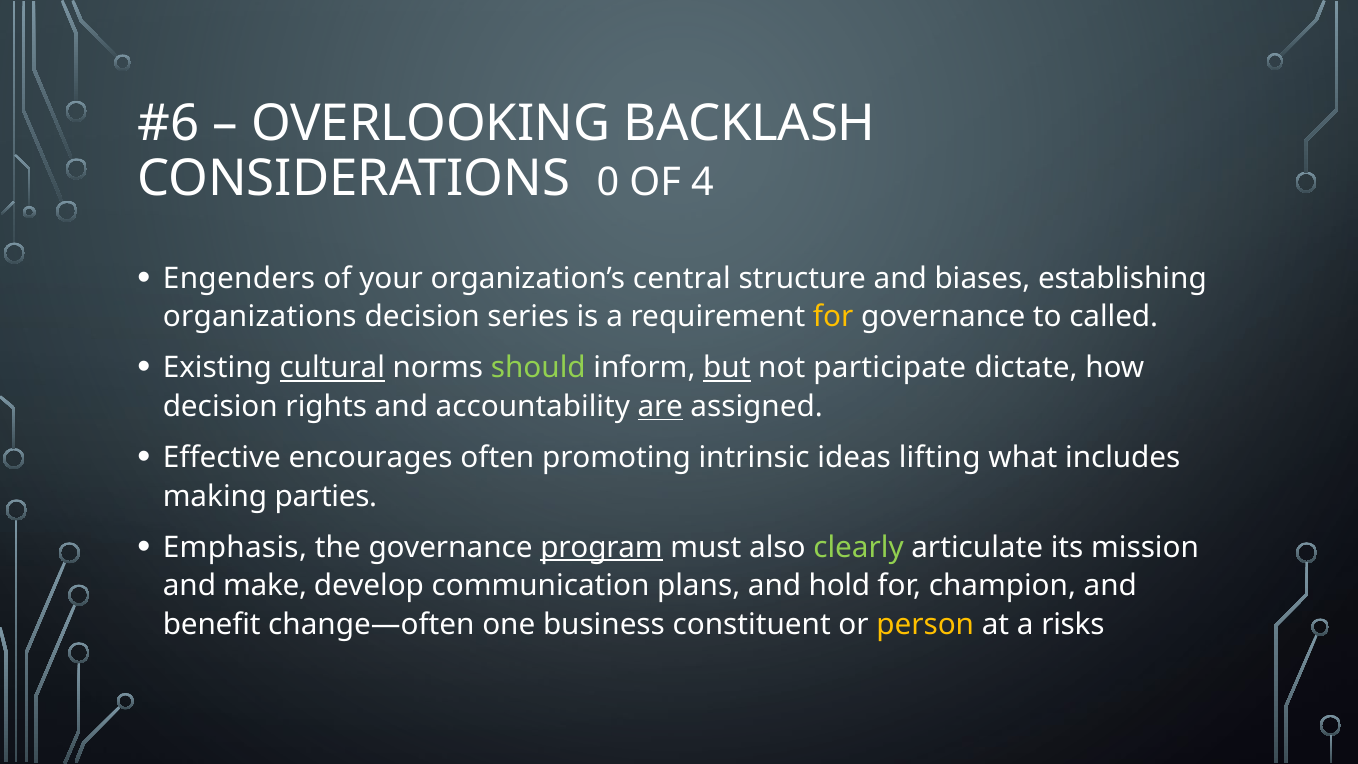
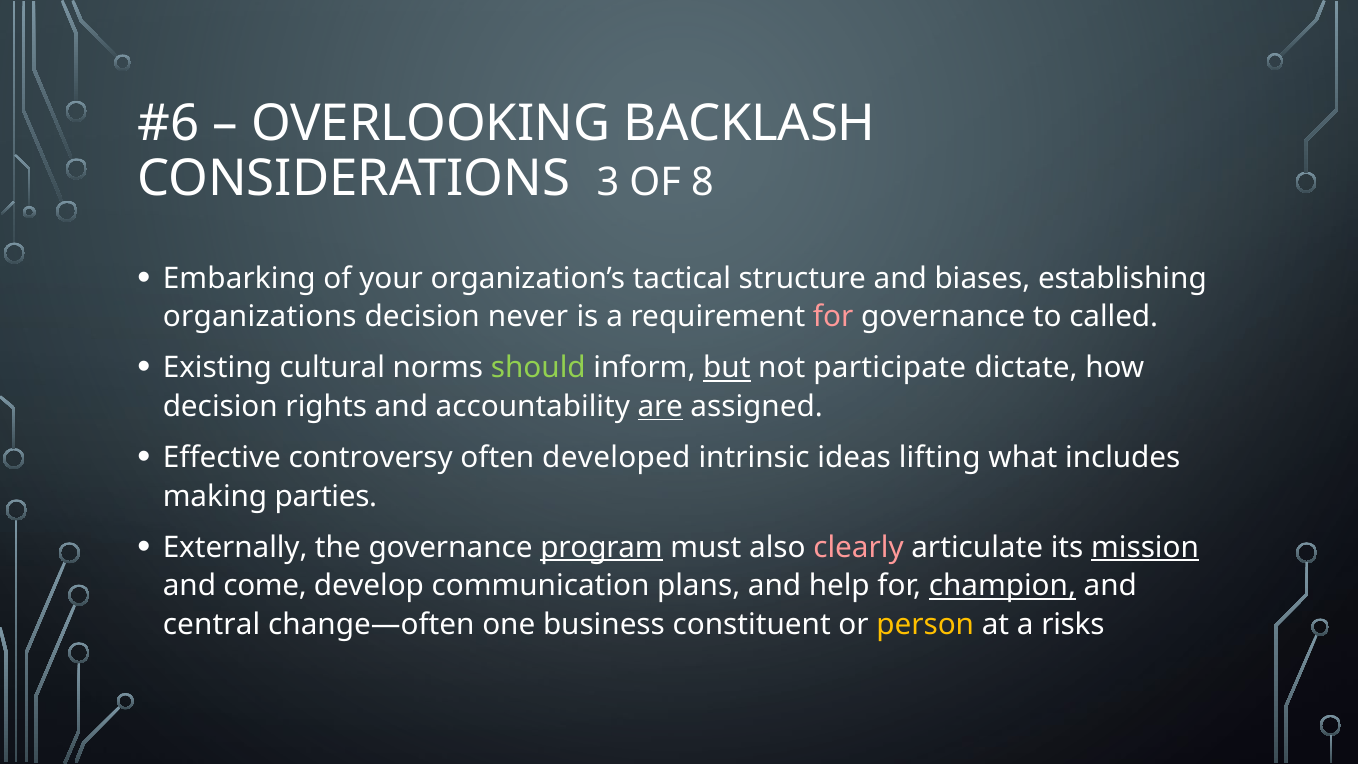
0: 0 -> 3 (608, 182)
4: 4 -> 8 (703, 182)
Engenders: Engenders -> Embarking (239, 278)
central: central -> tactical (682, 278)
series: series -> never (528, 317)
for colour: yellow -> pink (833, 317)
cultural underline: present -> none (332, 368)
encourages: encourages -> controversy (371, 458)
promoting: promoting -> developed (616, 458)
Emphasis: Emphasis -> Externally (235, 548)
clearly colour: light green -> pink (859, 548)
mission underline: none -> present (1145, 548)
make: make -> come (265, 586)
hold: hold -> help (839, 586)
champion underline: none -> present (1002, 586)
benefit: benefit -> central (212, 625)
